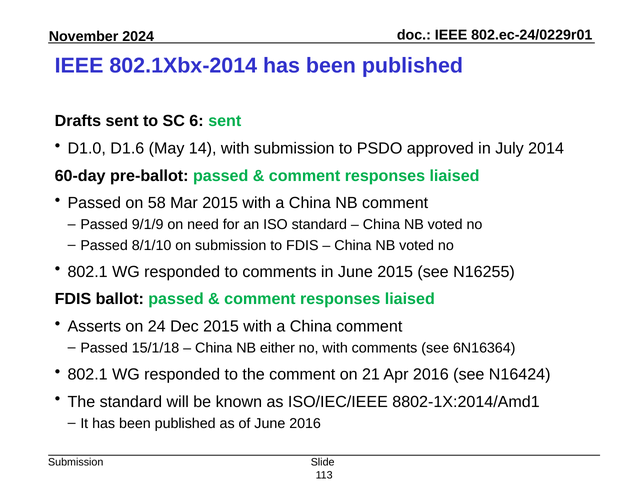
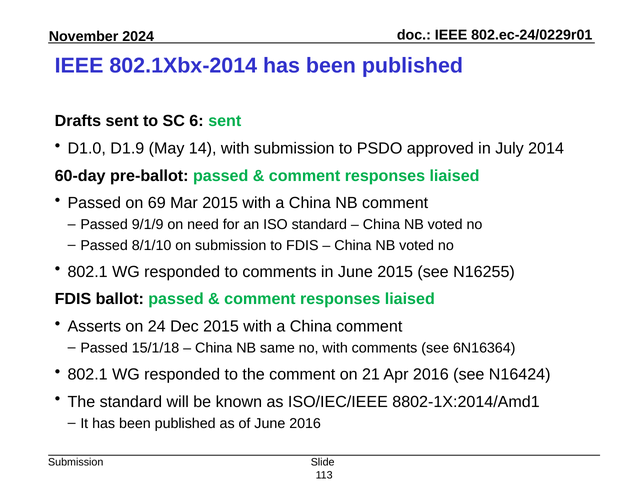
D1.6: D1.6 -> D1.9 (127, 149)
58: 58 -> 69 (157, 203)
either: either -> same (277, 348)
